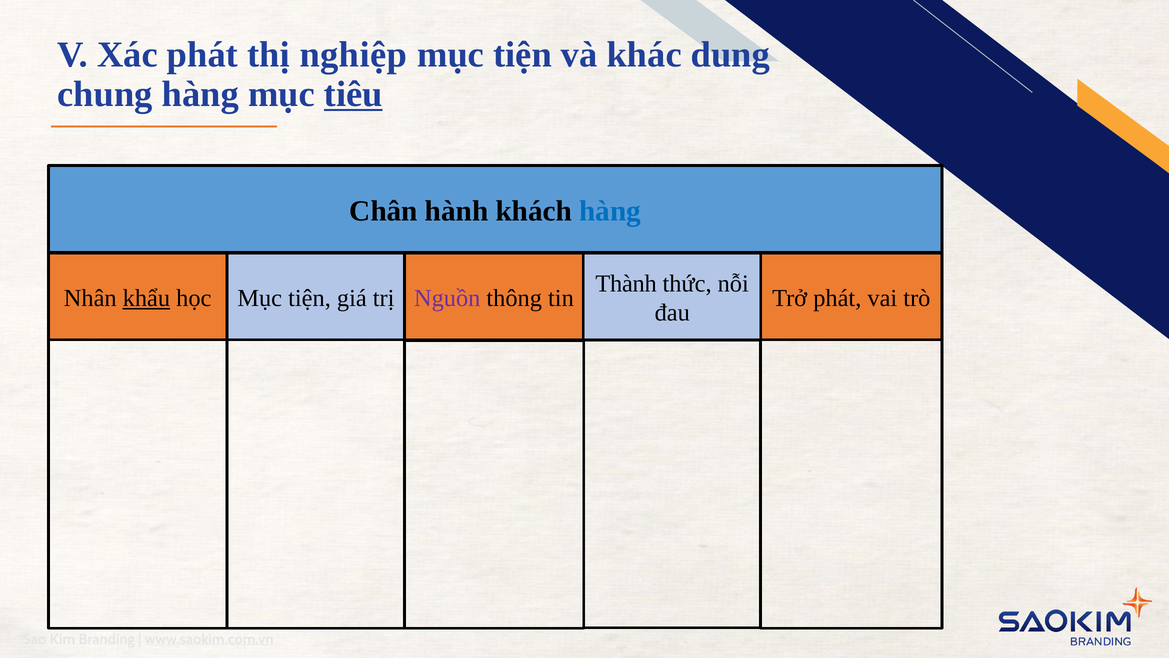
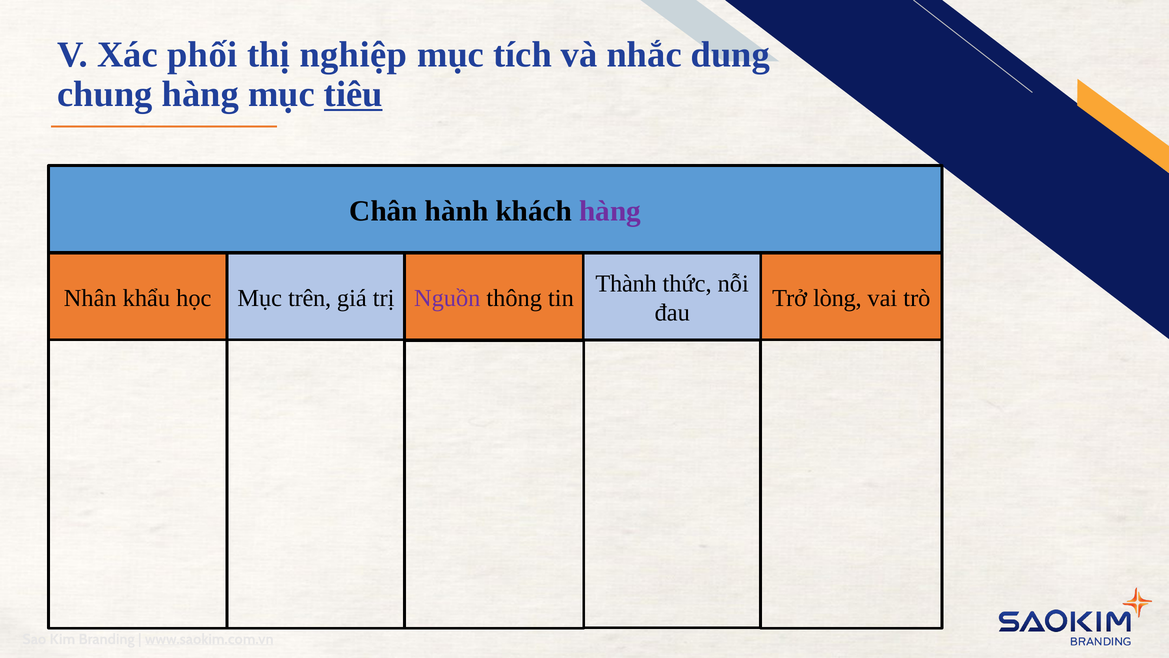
Xác phát: phát -> phối (202, 55)
tiện: tiện -> tích (523, 55)
khác: khác -> nhắc (644, 55)
hàng colour: blue -> purple (610, 211)
khẩu underline: present -> none (146, 298)
học Mục tiện: tiện -> trên (310, 298)
Trở phát: phát -> lòng (837, 298)
